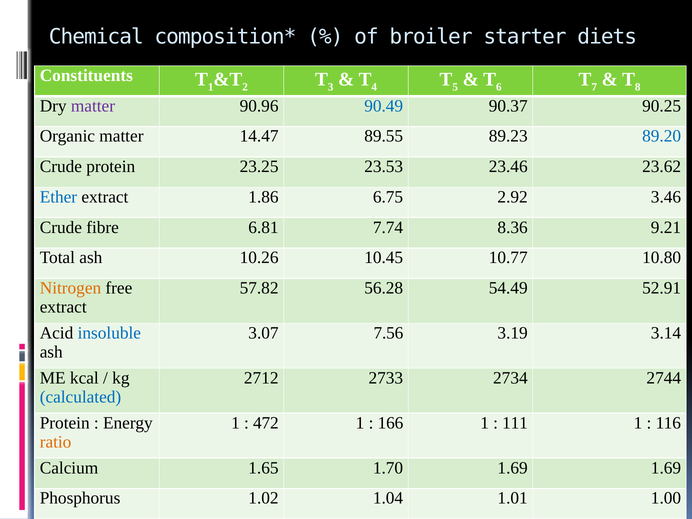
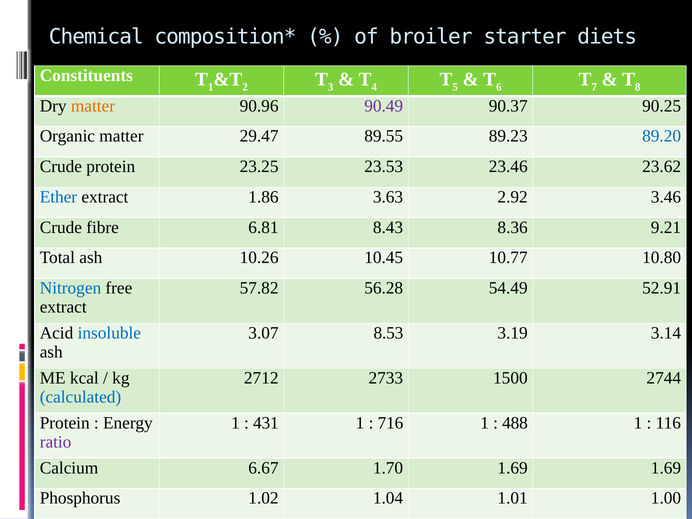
matter colour: purple -> orange (93, 106)
90.49 colour: blue -> purple (384, 106)
14.47: 14.47 -> 29.47 (259, 136)
6.75: 6.75 -> 3.63 (388, 197)
7.74: 7.74 -> 8.43 (388, 227)
Nitrogen colour: orange -> blue (70, 288)
7.56: 7.56 -> 8.53 (388, 333)
2734: 2734 -> 1500 (510, 378)
472: 472 -> 431 (266, 423)
166: 166 -> 716 (390, 423)
111: 111 -> 488 (515, 423)
ratio colour: orange -> purple (56, 442)
1.65: 1.65 -> 6.67 (263, 468)
